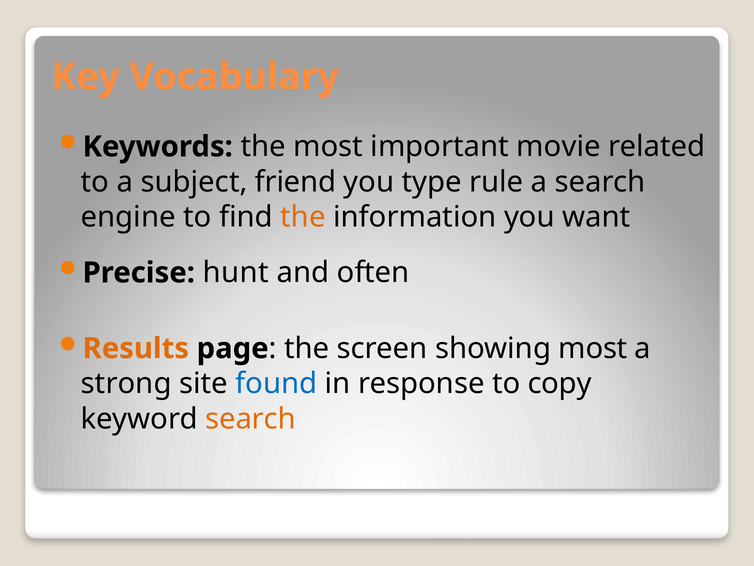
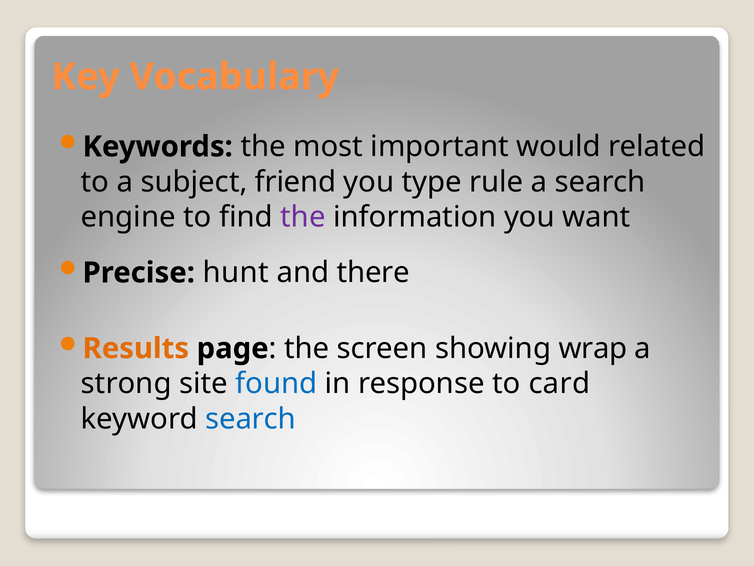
movie: movie -> would (559, 147)
the colour: orange -> purple (303, 217)
often: often -> there (373, 273)
showing most: most -> wrap (593, 348)
copy: copy -> card (559, 383)
search colour: orange -> blue (251, 419)
